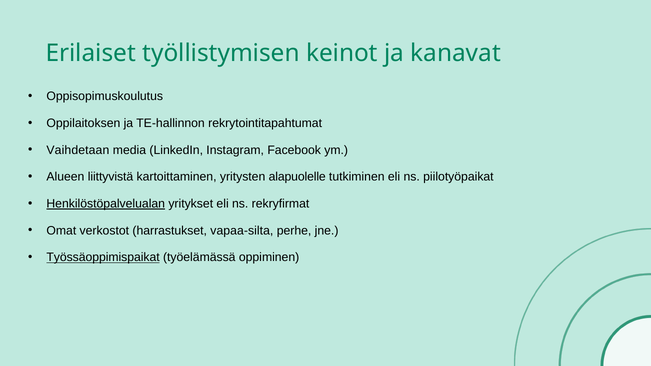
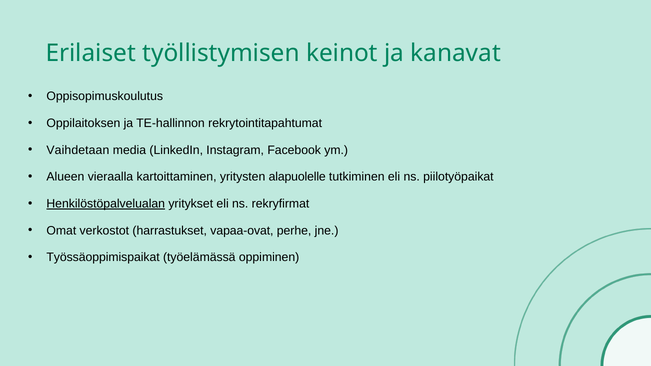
liittyvistä: liittyvistä -> vieraalla (110, 177)
vapaa-silta: vapaa-silta -> vapaa-ovat (242, 231)
Työssäoppimispaikat underline: present -> none (103, 258)
